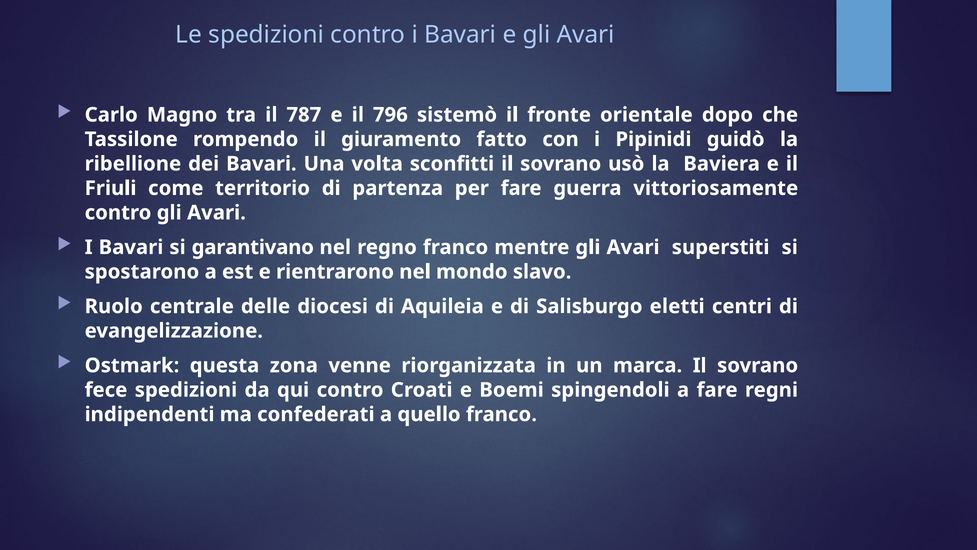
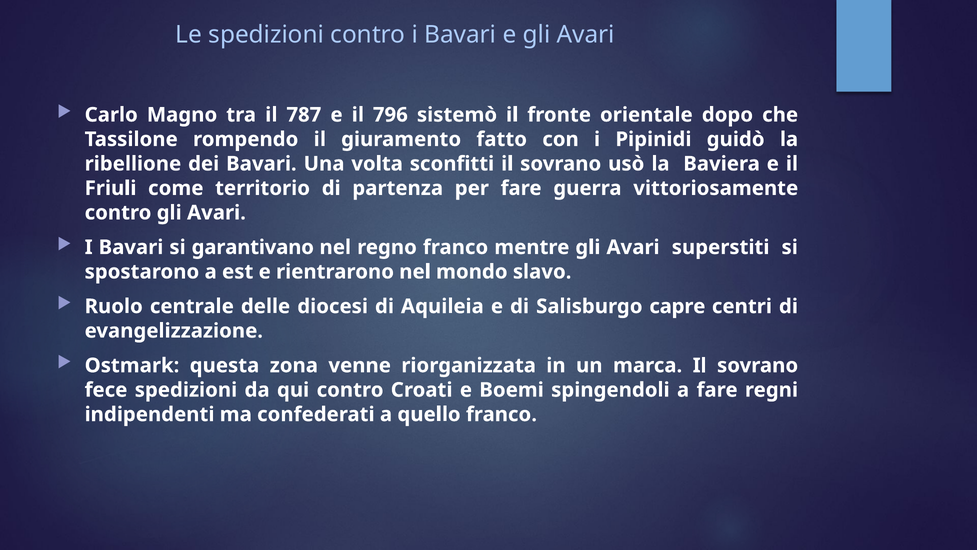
eletti: eletti -> capre (677, 306)
